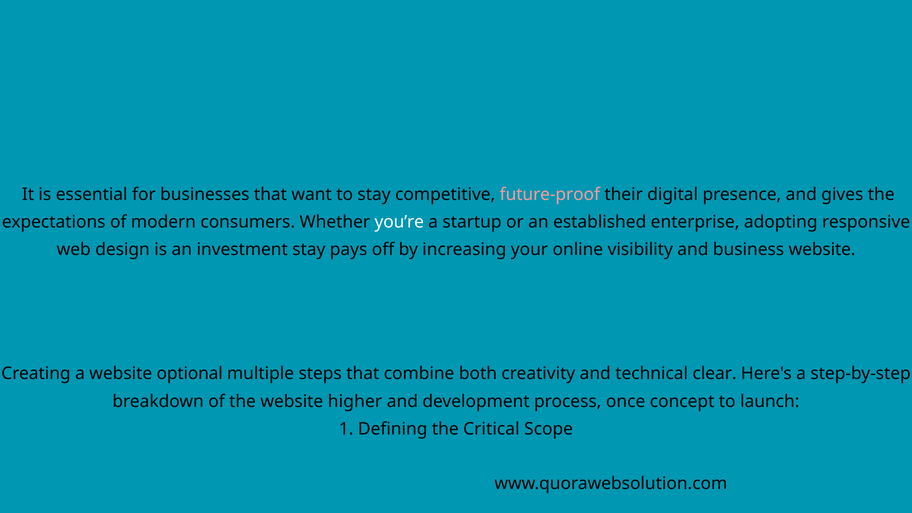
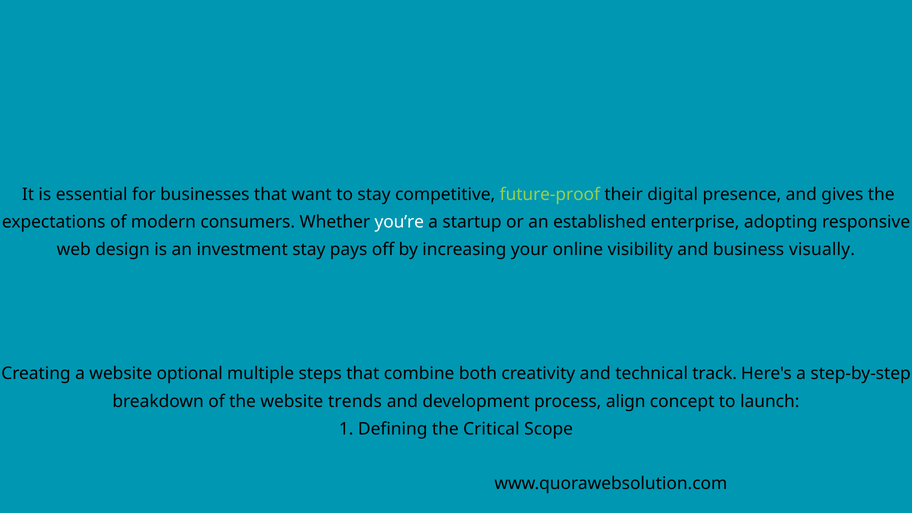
future-proof colour: pink -> light green (550, 194)
business website: website -> visually (822, 250)
clear: clear -> track (715, 374)
higher: higher -> trends (355, 401)
once: once -> align (626, 401)
